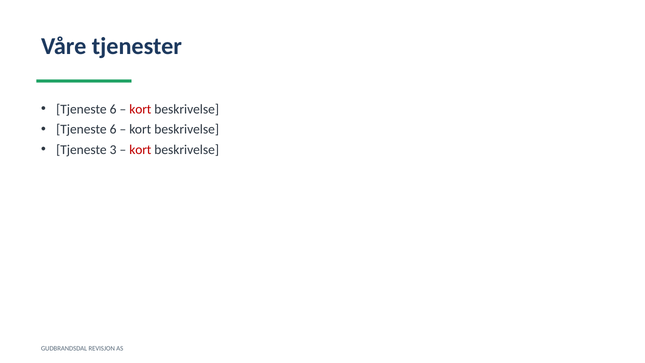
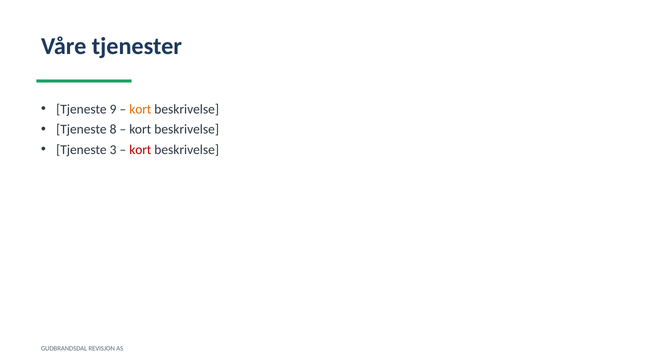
6: 6 -> 9 (113, 109)
kort colour: red -> orange (140, 109)
6: 6 -> 8 (113, 129)
